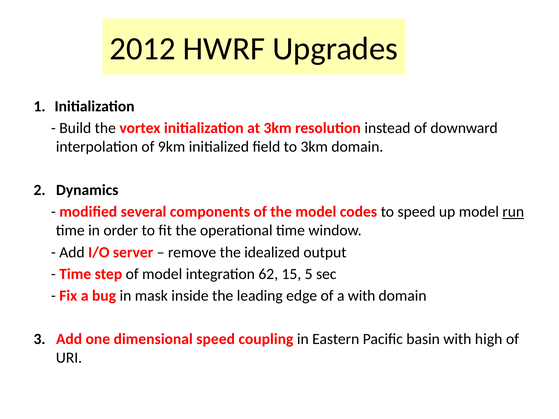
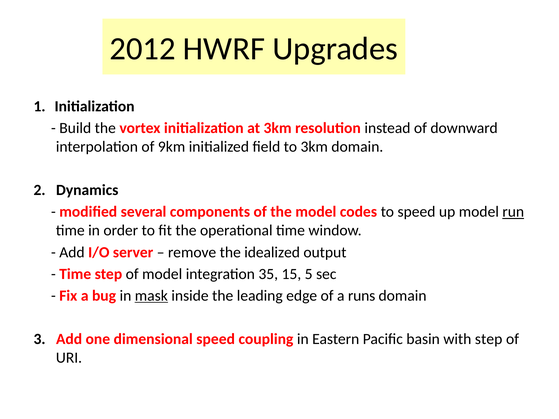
62: 62 -> 35 (268, 274)
mask underline: none -> present (151, 296)
a with: with -> runs (362, 296)
with high: high -> step (489, 339)
